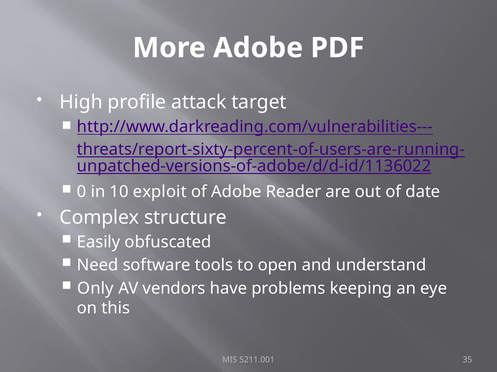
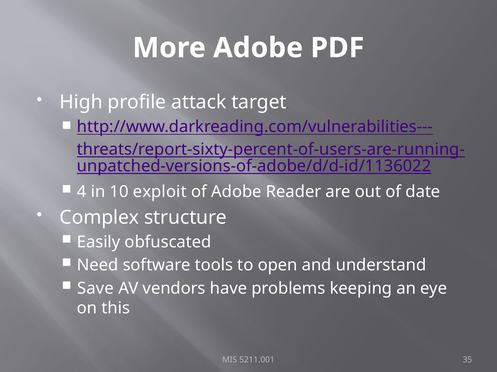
0: 0 -> 4 (82, 192)
Only: Only -> Save (95, 289)
